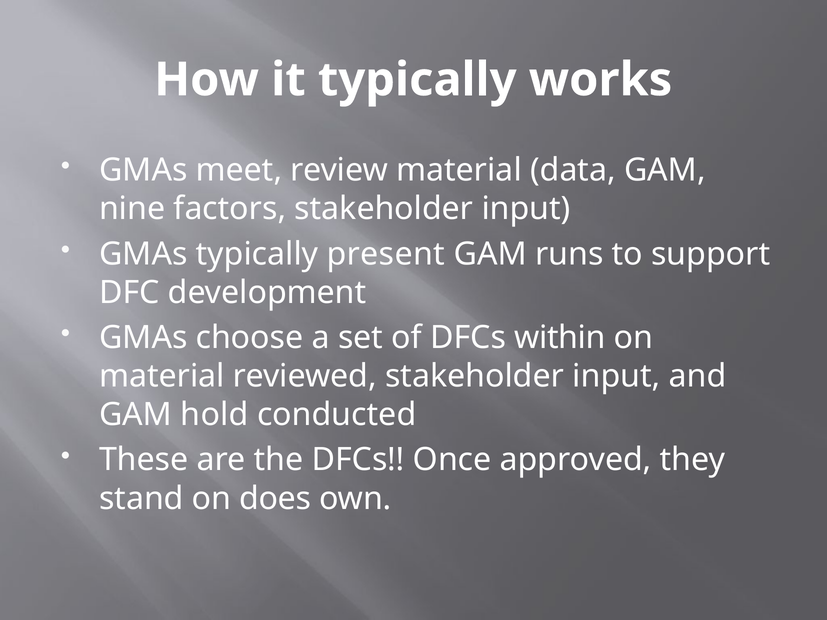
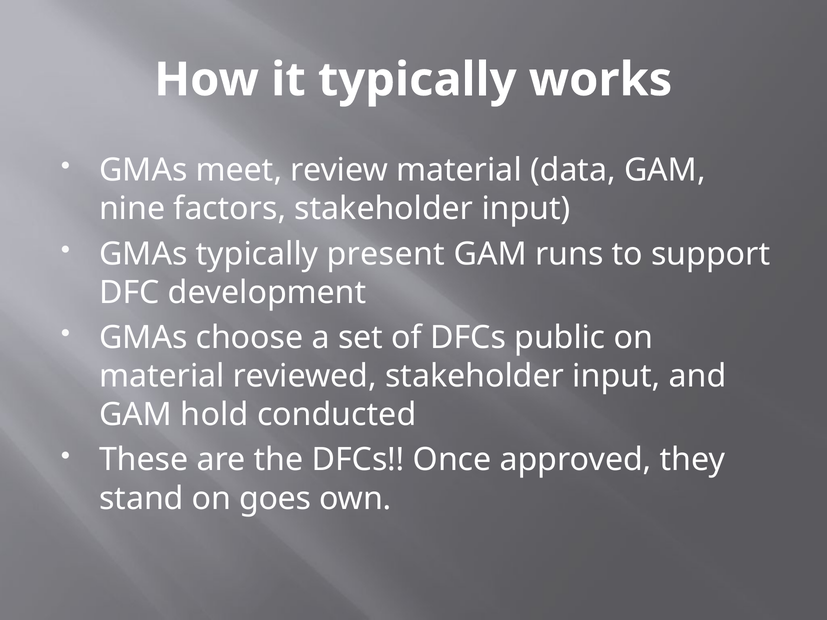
within: within -> public (560, 338)
does: does -> goes (275, 499)
